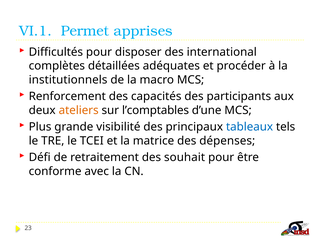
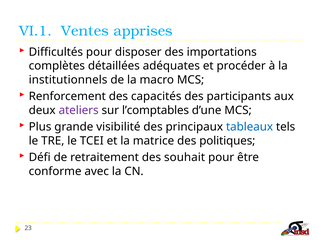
Permet: Permet -> Ventes (85, 31)
international: international -> importations (222, 52)
ateliers colour: orange -> purple (79, 110)
dépenses: dépenses -> politiques (227, 141)
